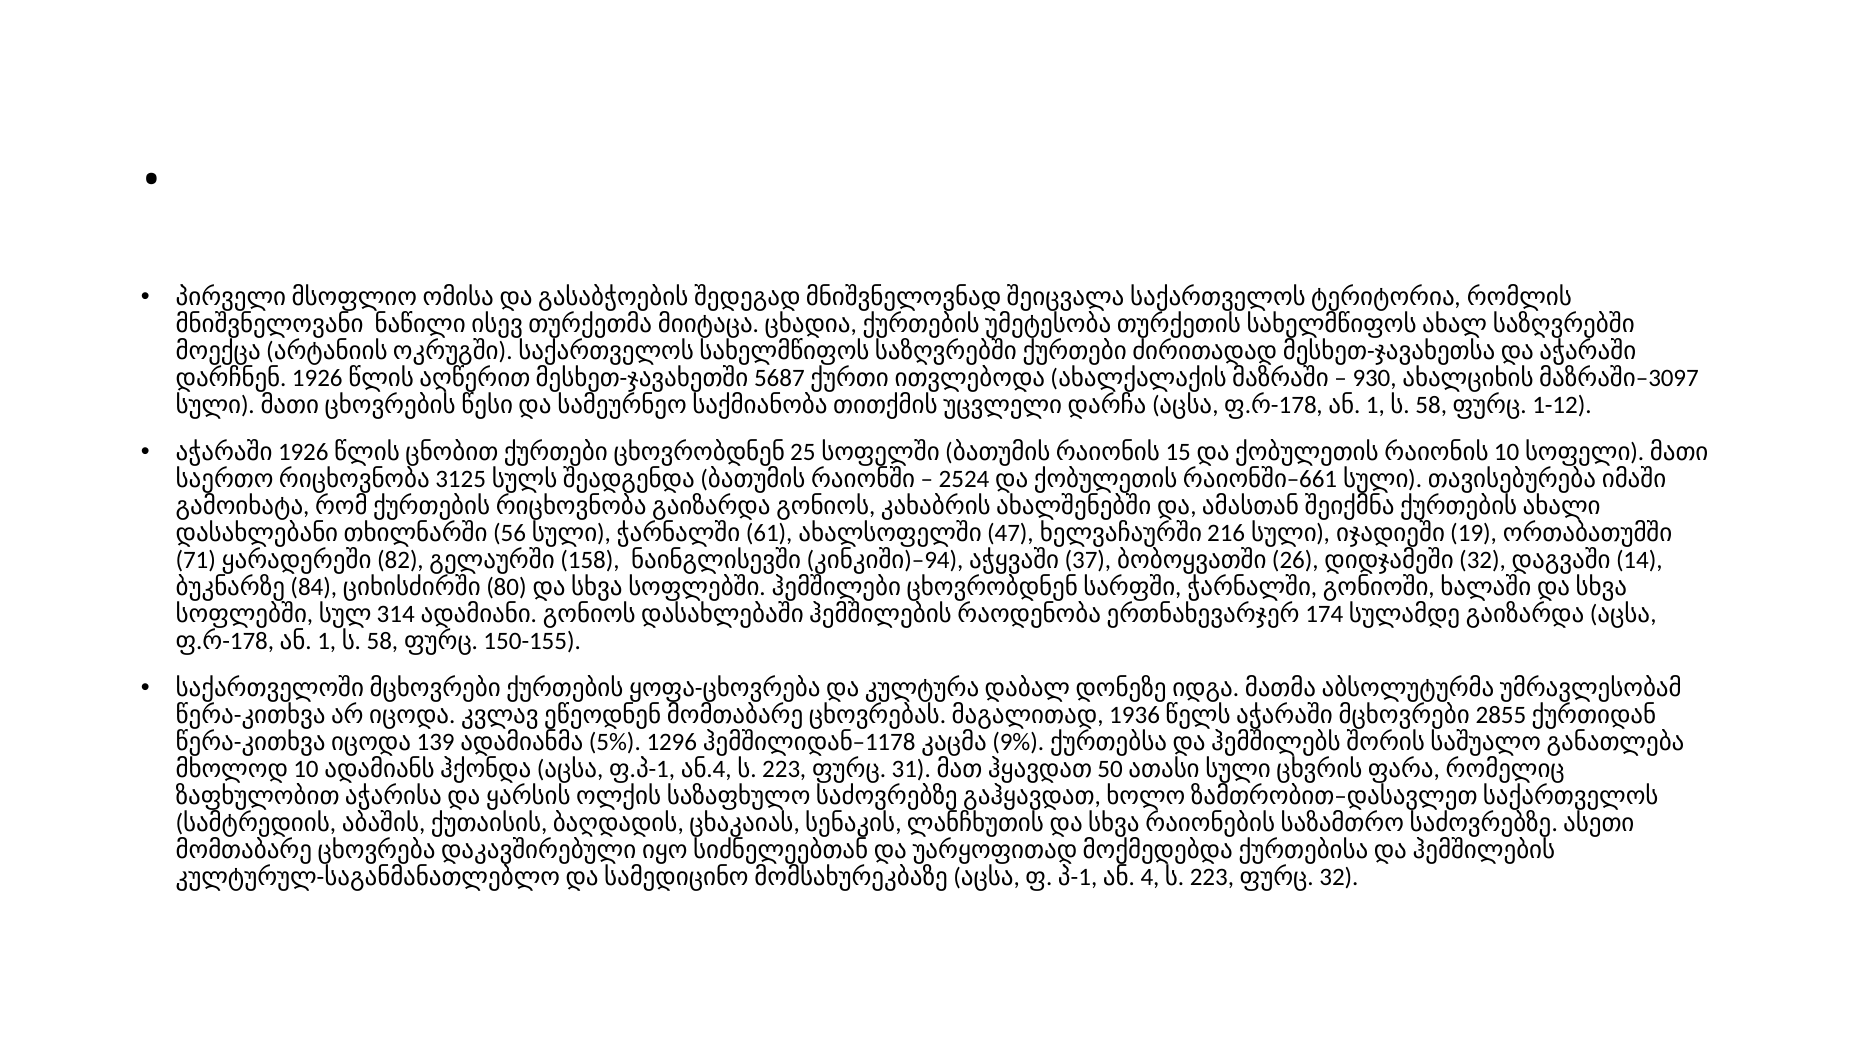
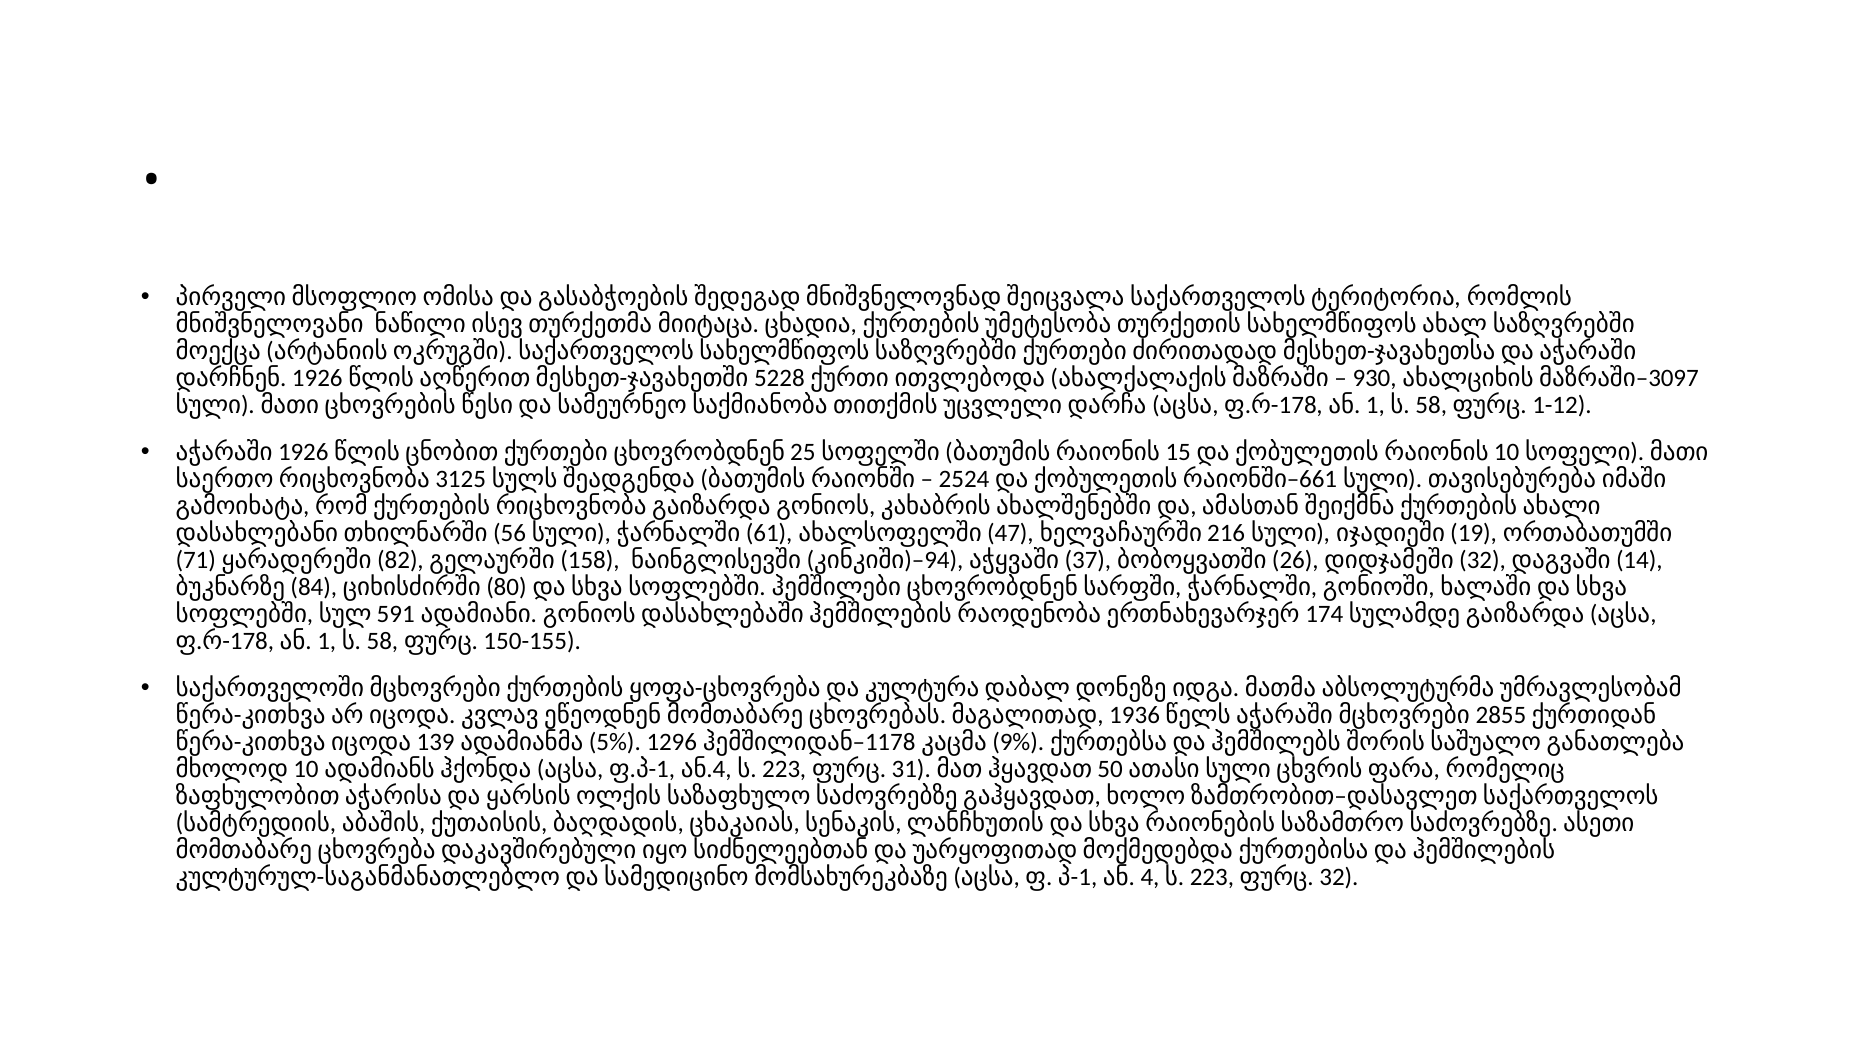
5687: 5687 -> 5228 (779, 378)
314: 314 -> 591 (396, 614)
